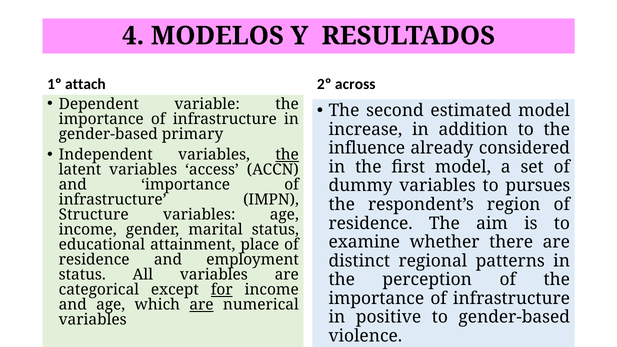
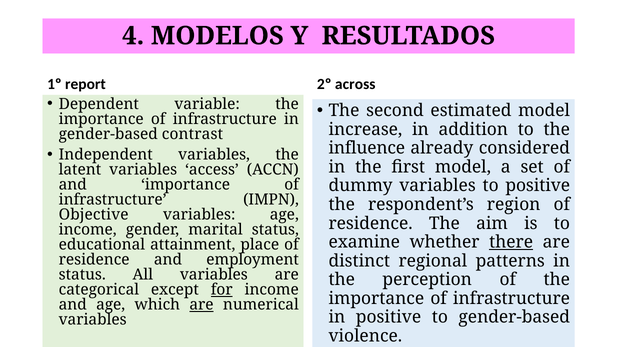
attach: attach -> report (85, 84)
primary: primary -> contrast (192, 134)
the underline: present -> none (287, 155)
to pursues: pursues -> positive (538, 186)
Structure: Structure -> Objective (94, 215)
there underline: none -> present (511, 242)
